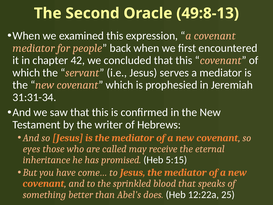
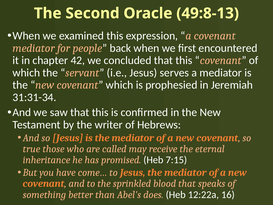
eyes: eyes -> true (31, 149)
5:15: 5:15 -> 7:15 (176, 160)
25: 25 -> 16 (228, 194)
